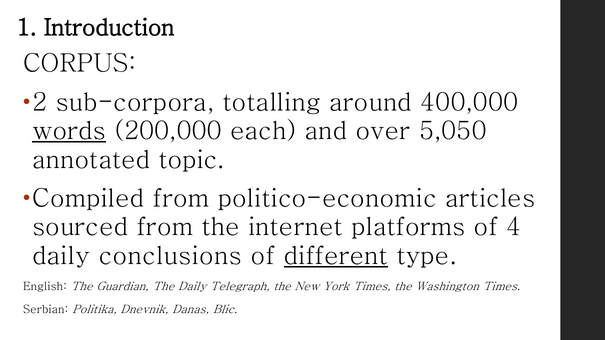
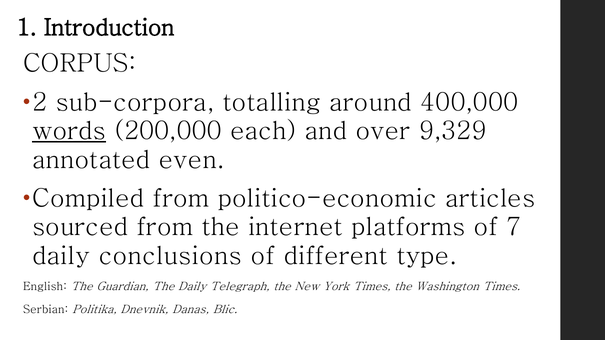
5,050: 5,050 -> 9,329 (453, 131)
topic: topic -> even (192, 160)
4: 4 -> 7 (514, 227)
different underline: present -> none (336, 256)
